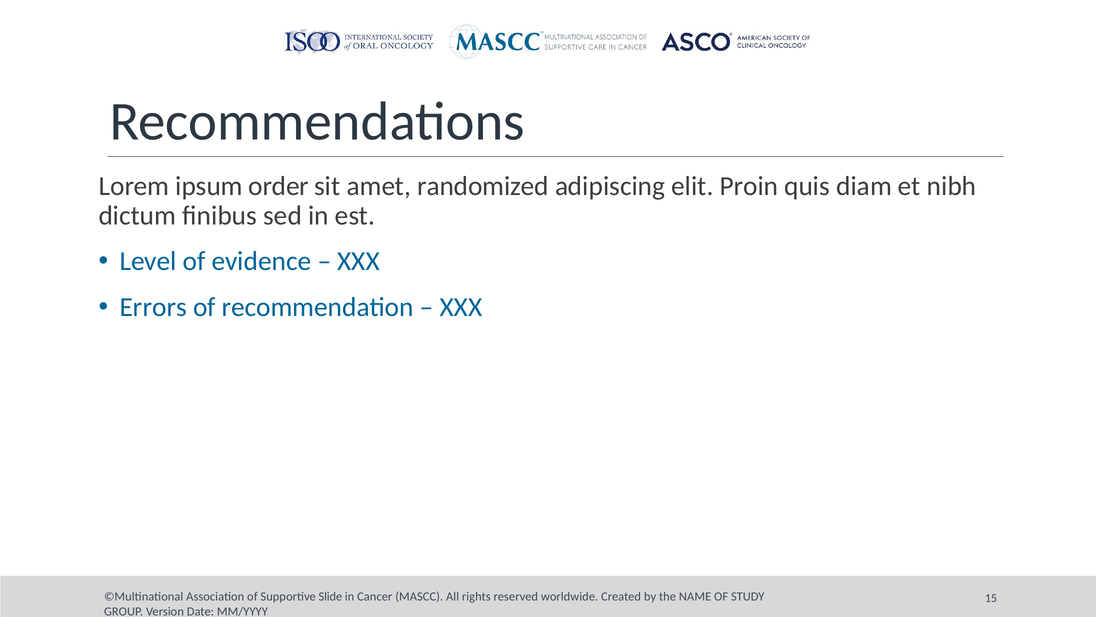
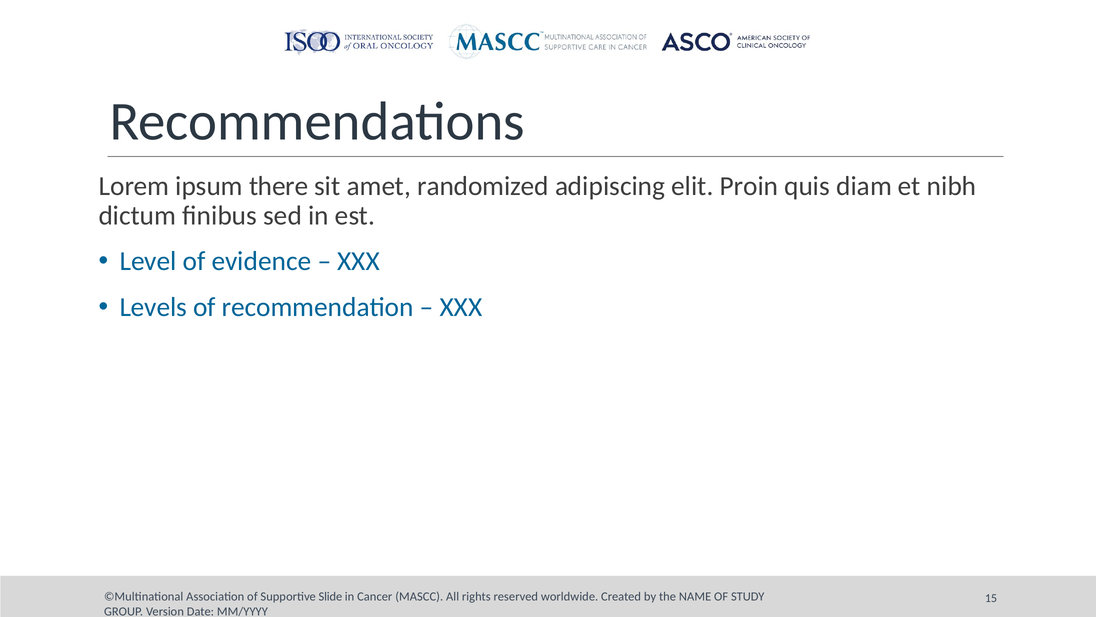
order: order -> there (279, 186)
Errors: Errors -> Levels (153, 307)
